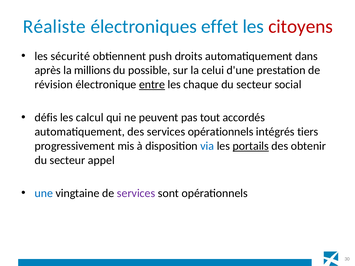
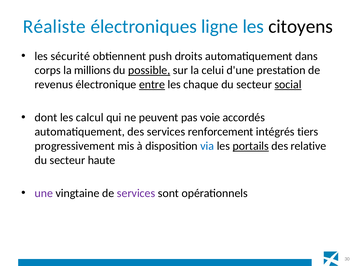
effet: effet -> ligne (220, 27)
citoyens colour: red -> black (301, 27)
après: après -> corps (48, 70)
possible underline: none -> present (149, 70)
révision: révision -> revenus (54, 85)
social underline: none -> present (288, 85)
défis: défis -> dont (46, 118)
tout: tout -> voie (210, 118)
services opérationnels: opérationnels -> renforcement (221, 132)
obtenir: obtenir -> relative (308, 146)
appel: appel -> haute (101, 160)
une colour: blue -> purple (44, 193)
